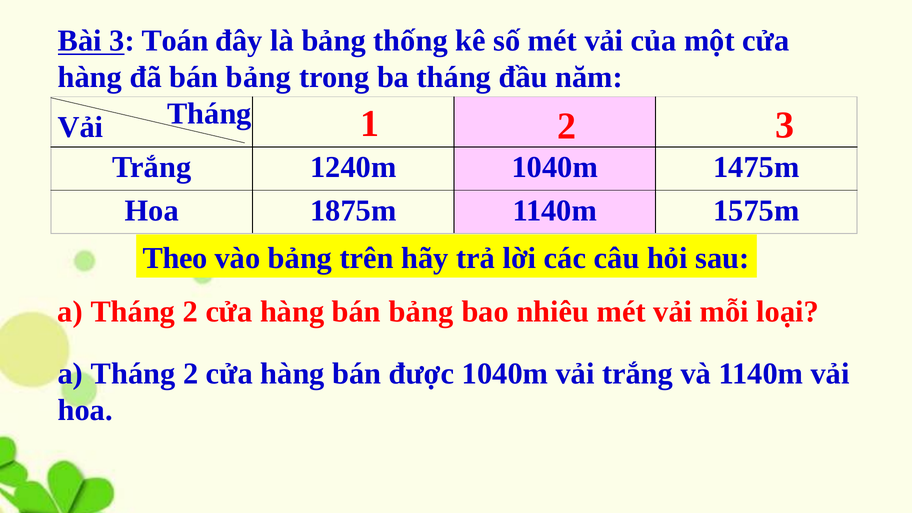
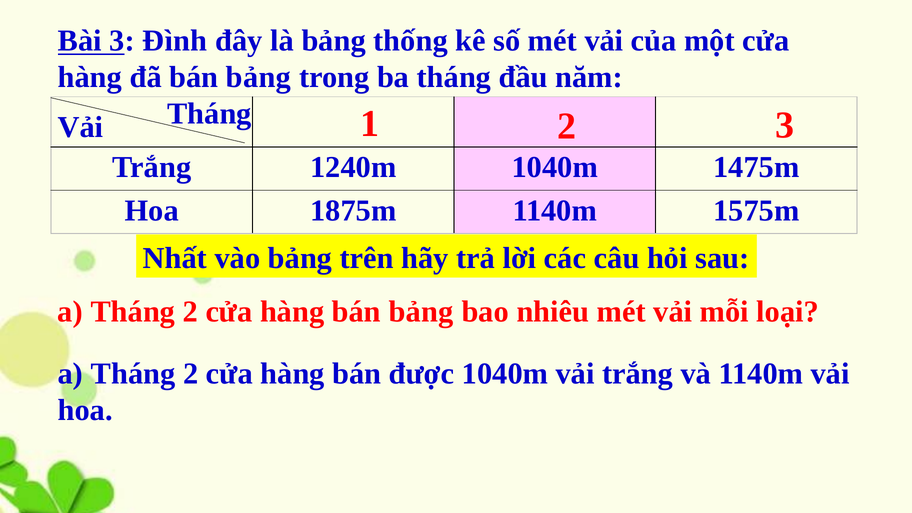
Toán: Toán -> Đình (175, 41)
Theo: Theo -> Nhất (175, 258)
